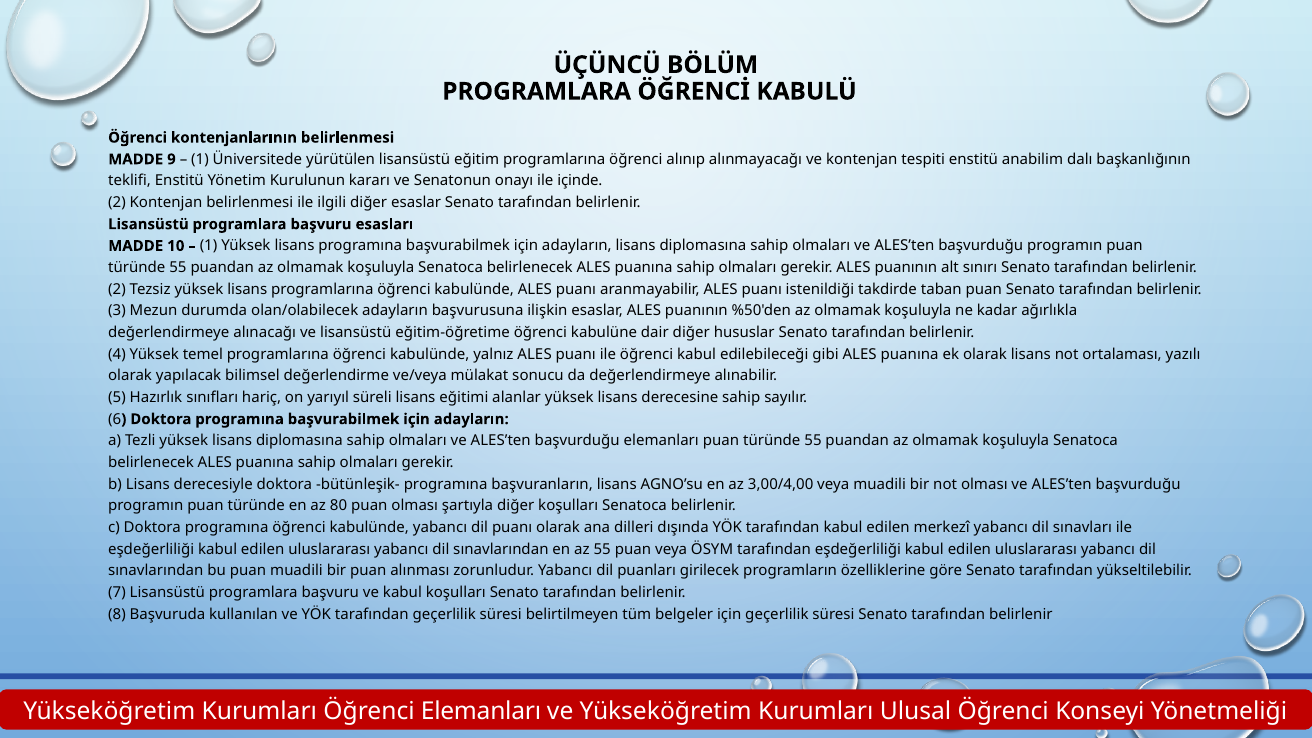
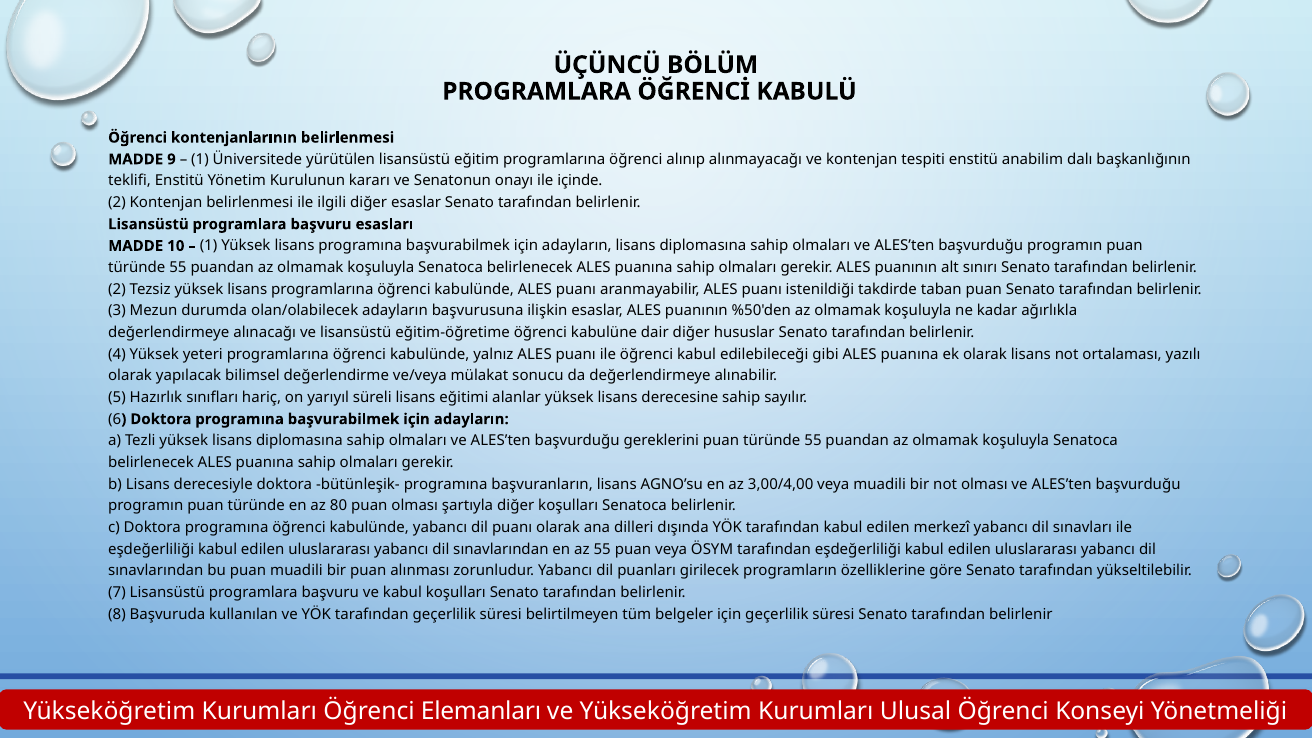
temel: temel -> yeteri (203, 354)
başvurduğu elemanları: elemanları -> gereklerini (661, 441)
